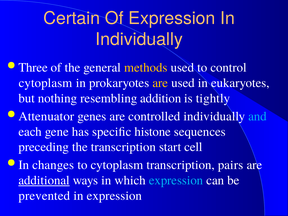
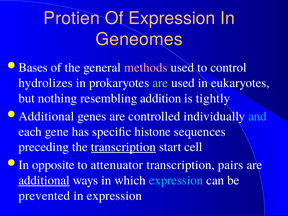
Certain: Certain -> Protien (72, 18)
Individually: Individually -> Geneomes (139, 39)
Three: Three -> Bases (33, 68)
methods colour: yellow -> pink (146, 68)
cytoplasm: cytoplasm -> hydrolizes (46, 83)
are colour: yellow -> light green (160, 83)
Attenuator: Attenuator -> Additional (46, 116)
transcription underline: none -> present (123, 147)
changes: changes -> opposite (53, 165)
to cytoplasm: cytoplasm -> attenuator (117, 165)
